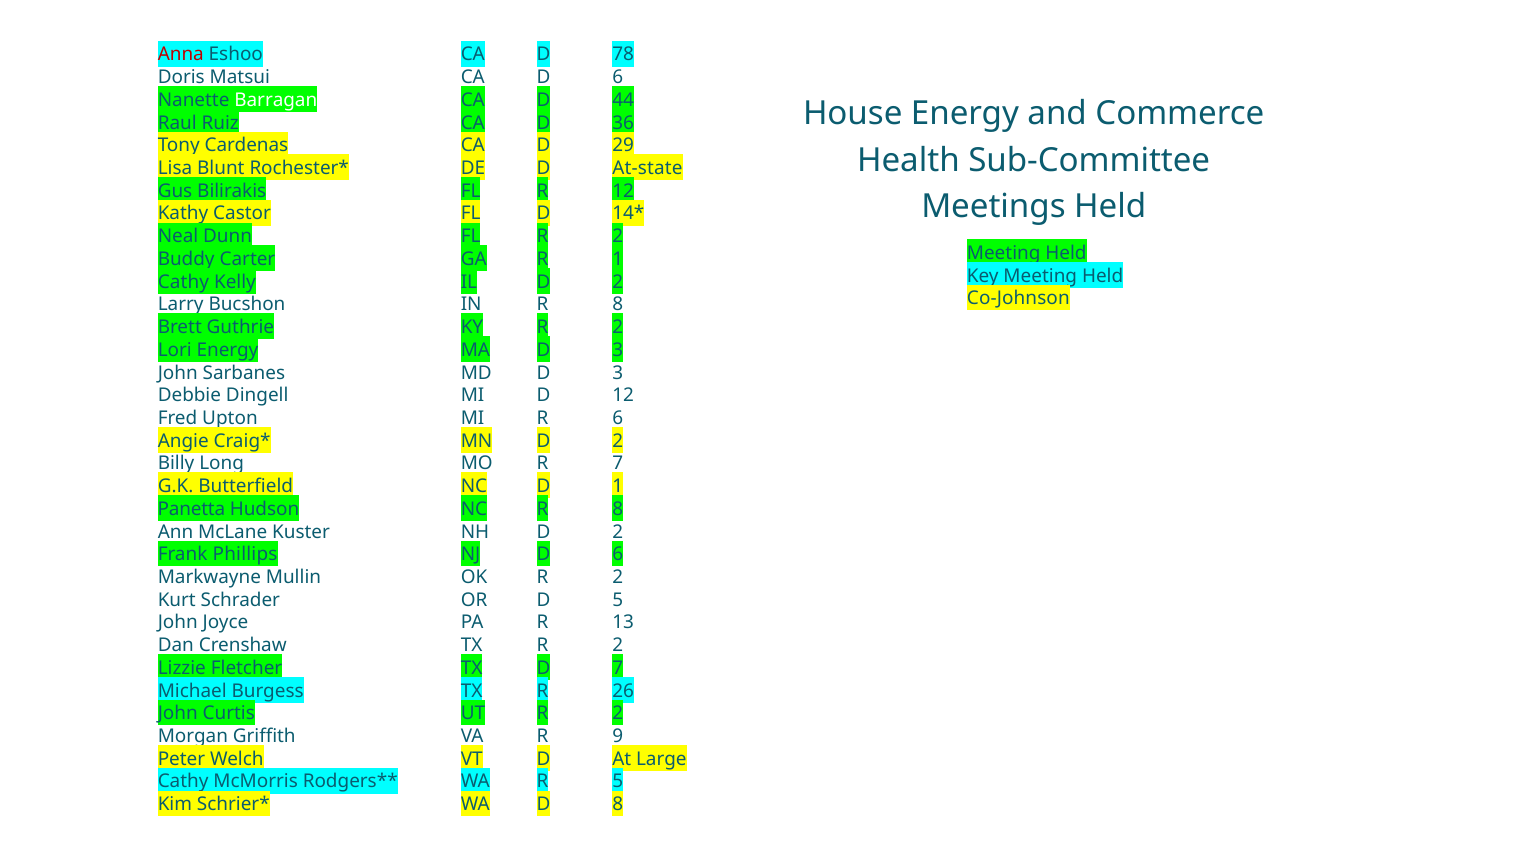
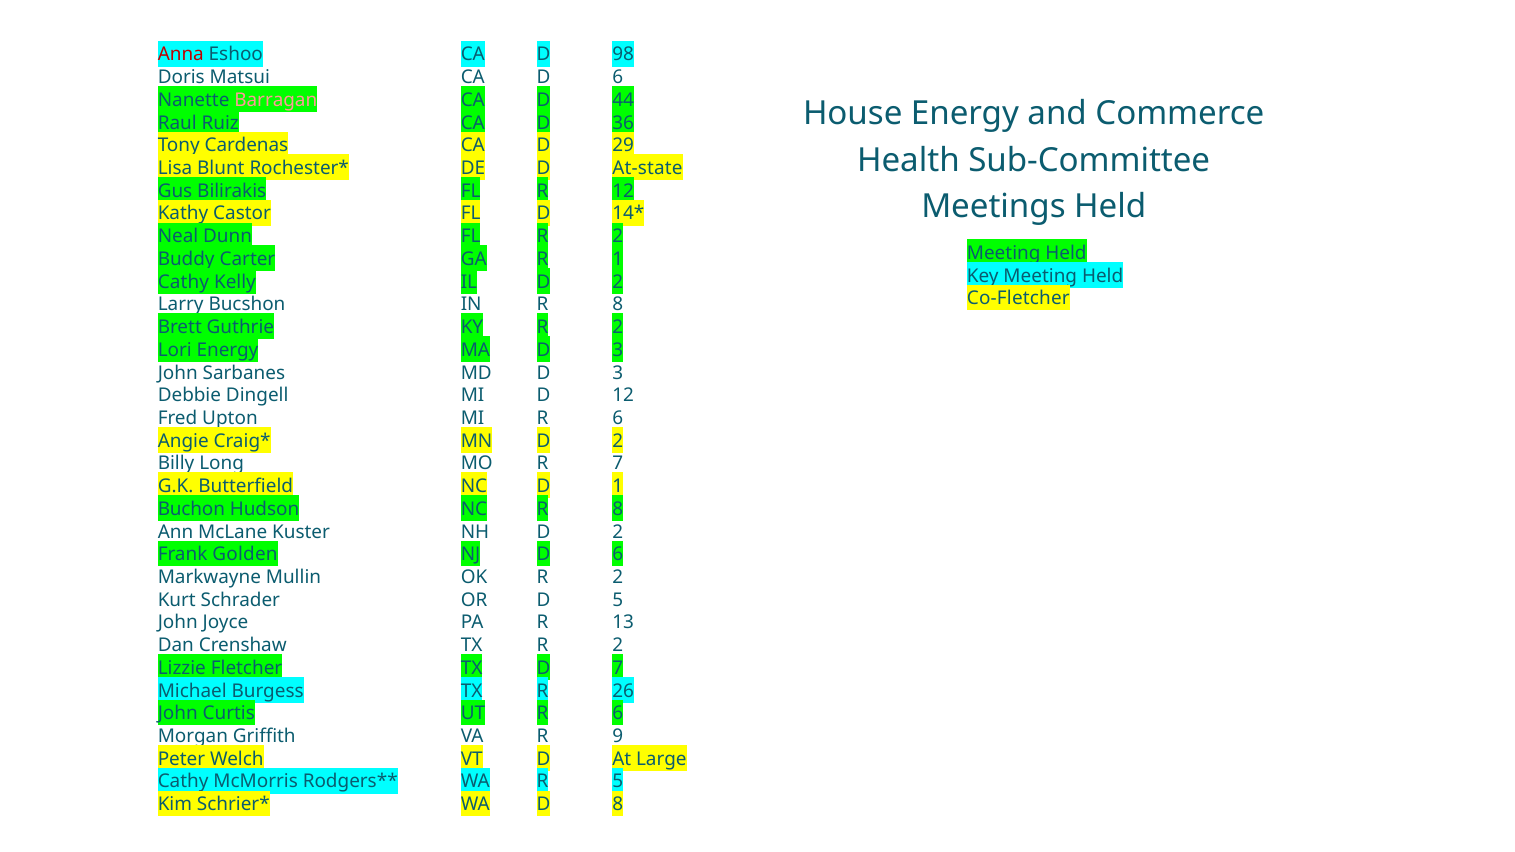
78: 78 -> 98 (623, 55)
Barragan colour: white -> pink (276, 100)
Co-Johnson: Co-Johnson -> Co-Fletcher (1018, 299)
Panetta: Panetta -> Buchon (191, 509)
Phillips: Phillips -> Golden (245, 555)
UT R 2: 2 -> 6 (618, 714)
